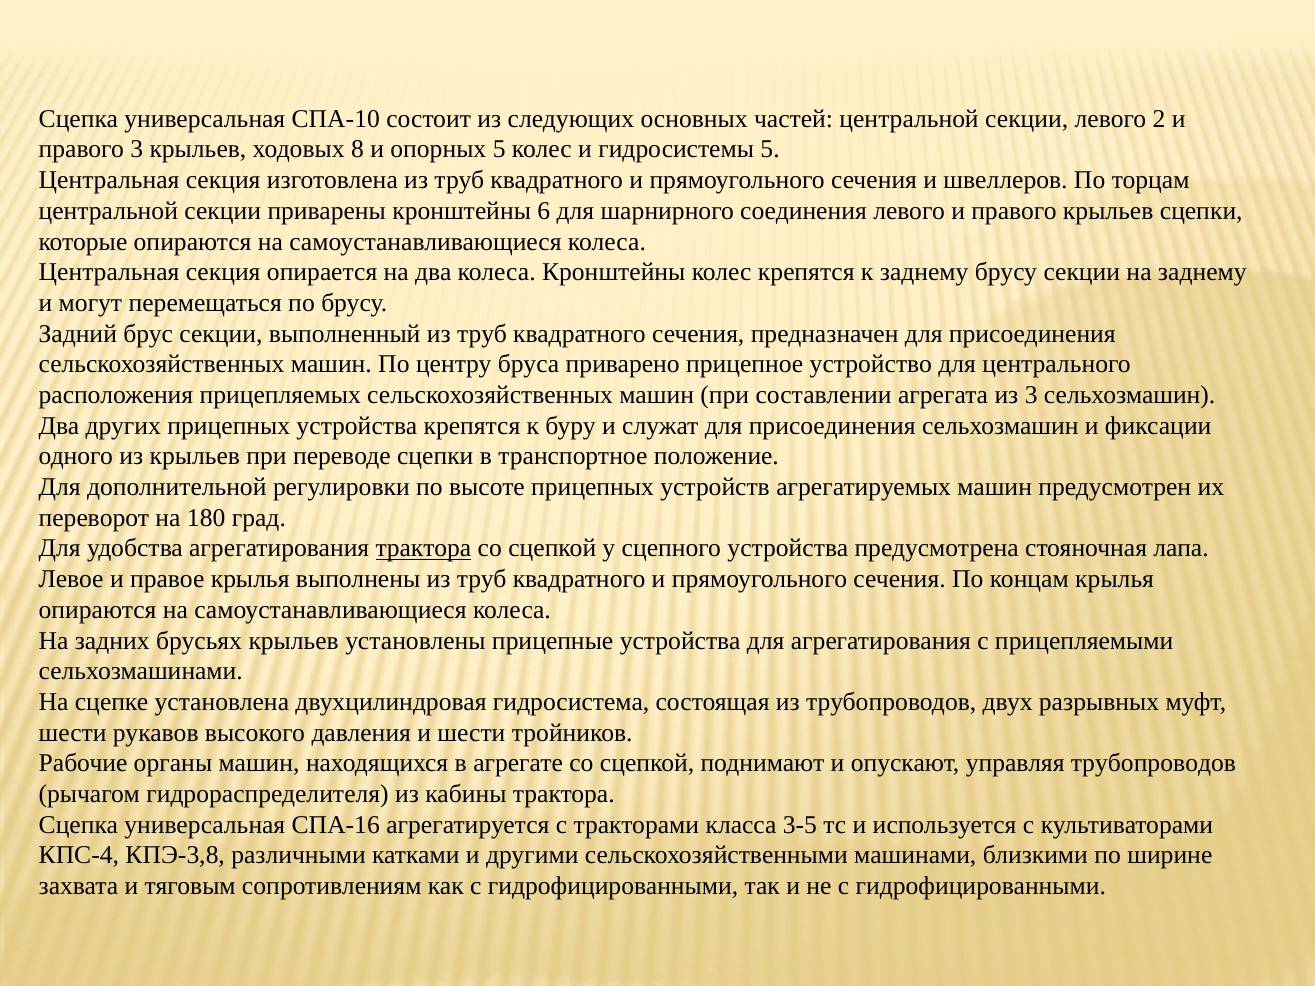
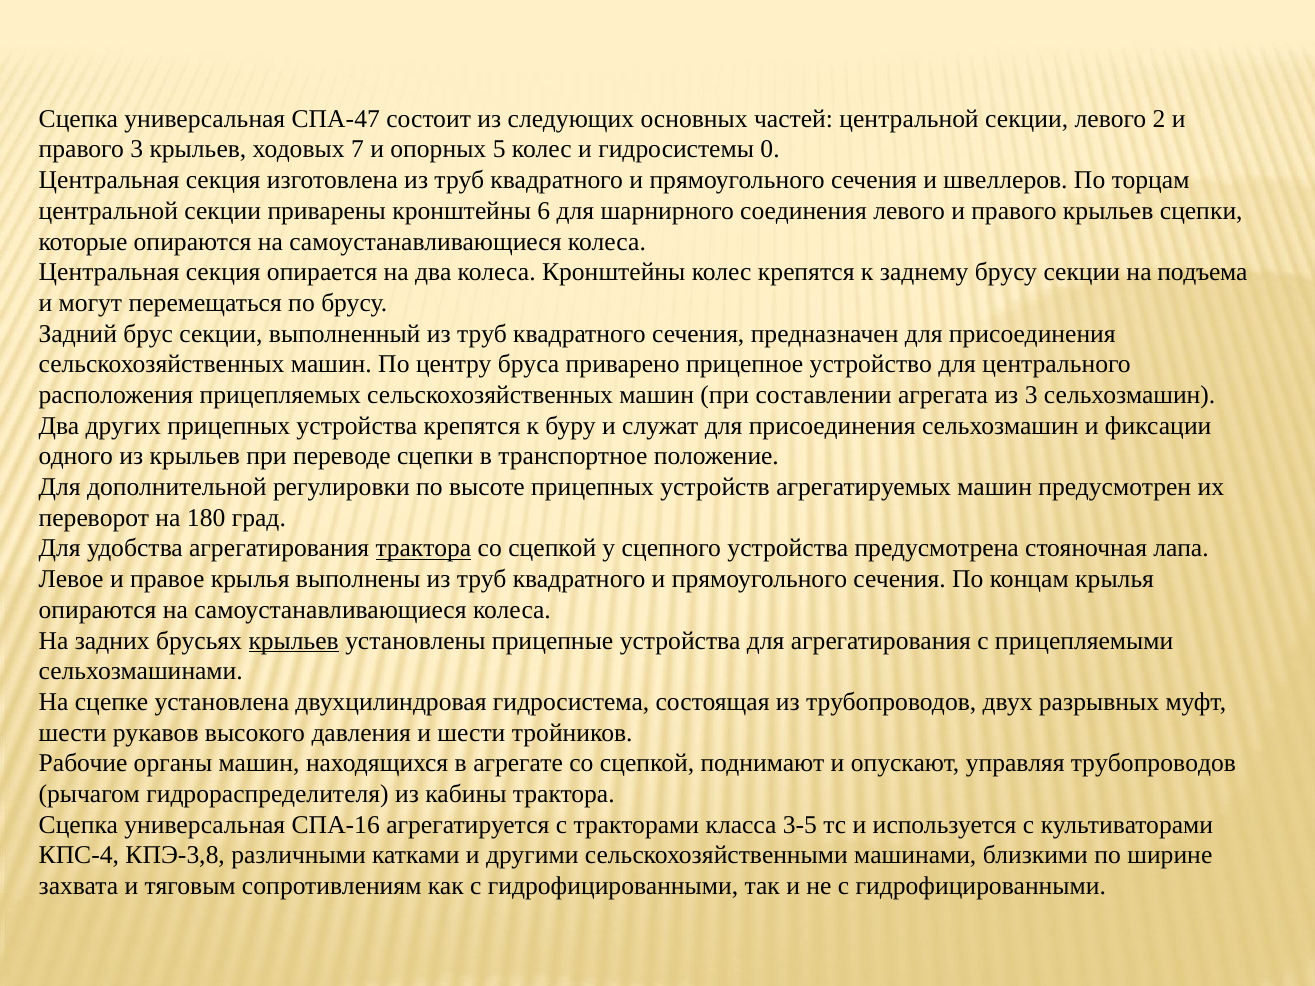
СПА-10: СПА-10 -> СПА-47 (336, 119)
8: 8 -> 7 (357, 150)
гидросистемы 5: 5 -> 0 (770, 150)
на заднему: заднему -> подъема (1202, 272)
крыльев underline: none -> present (294, 641)
